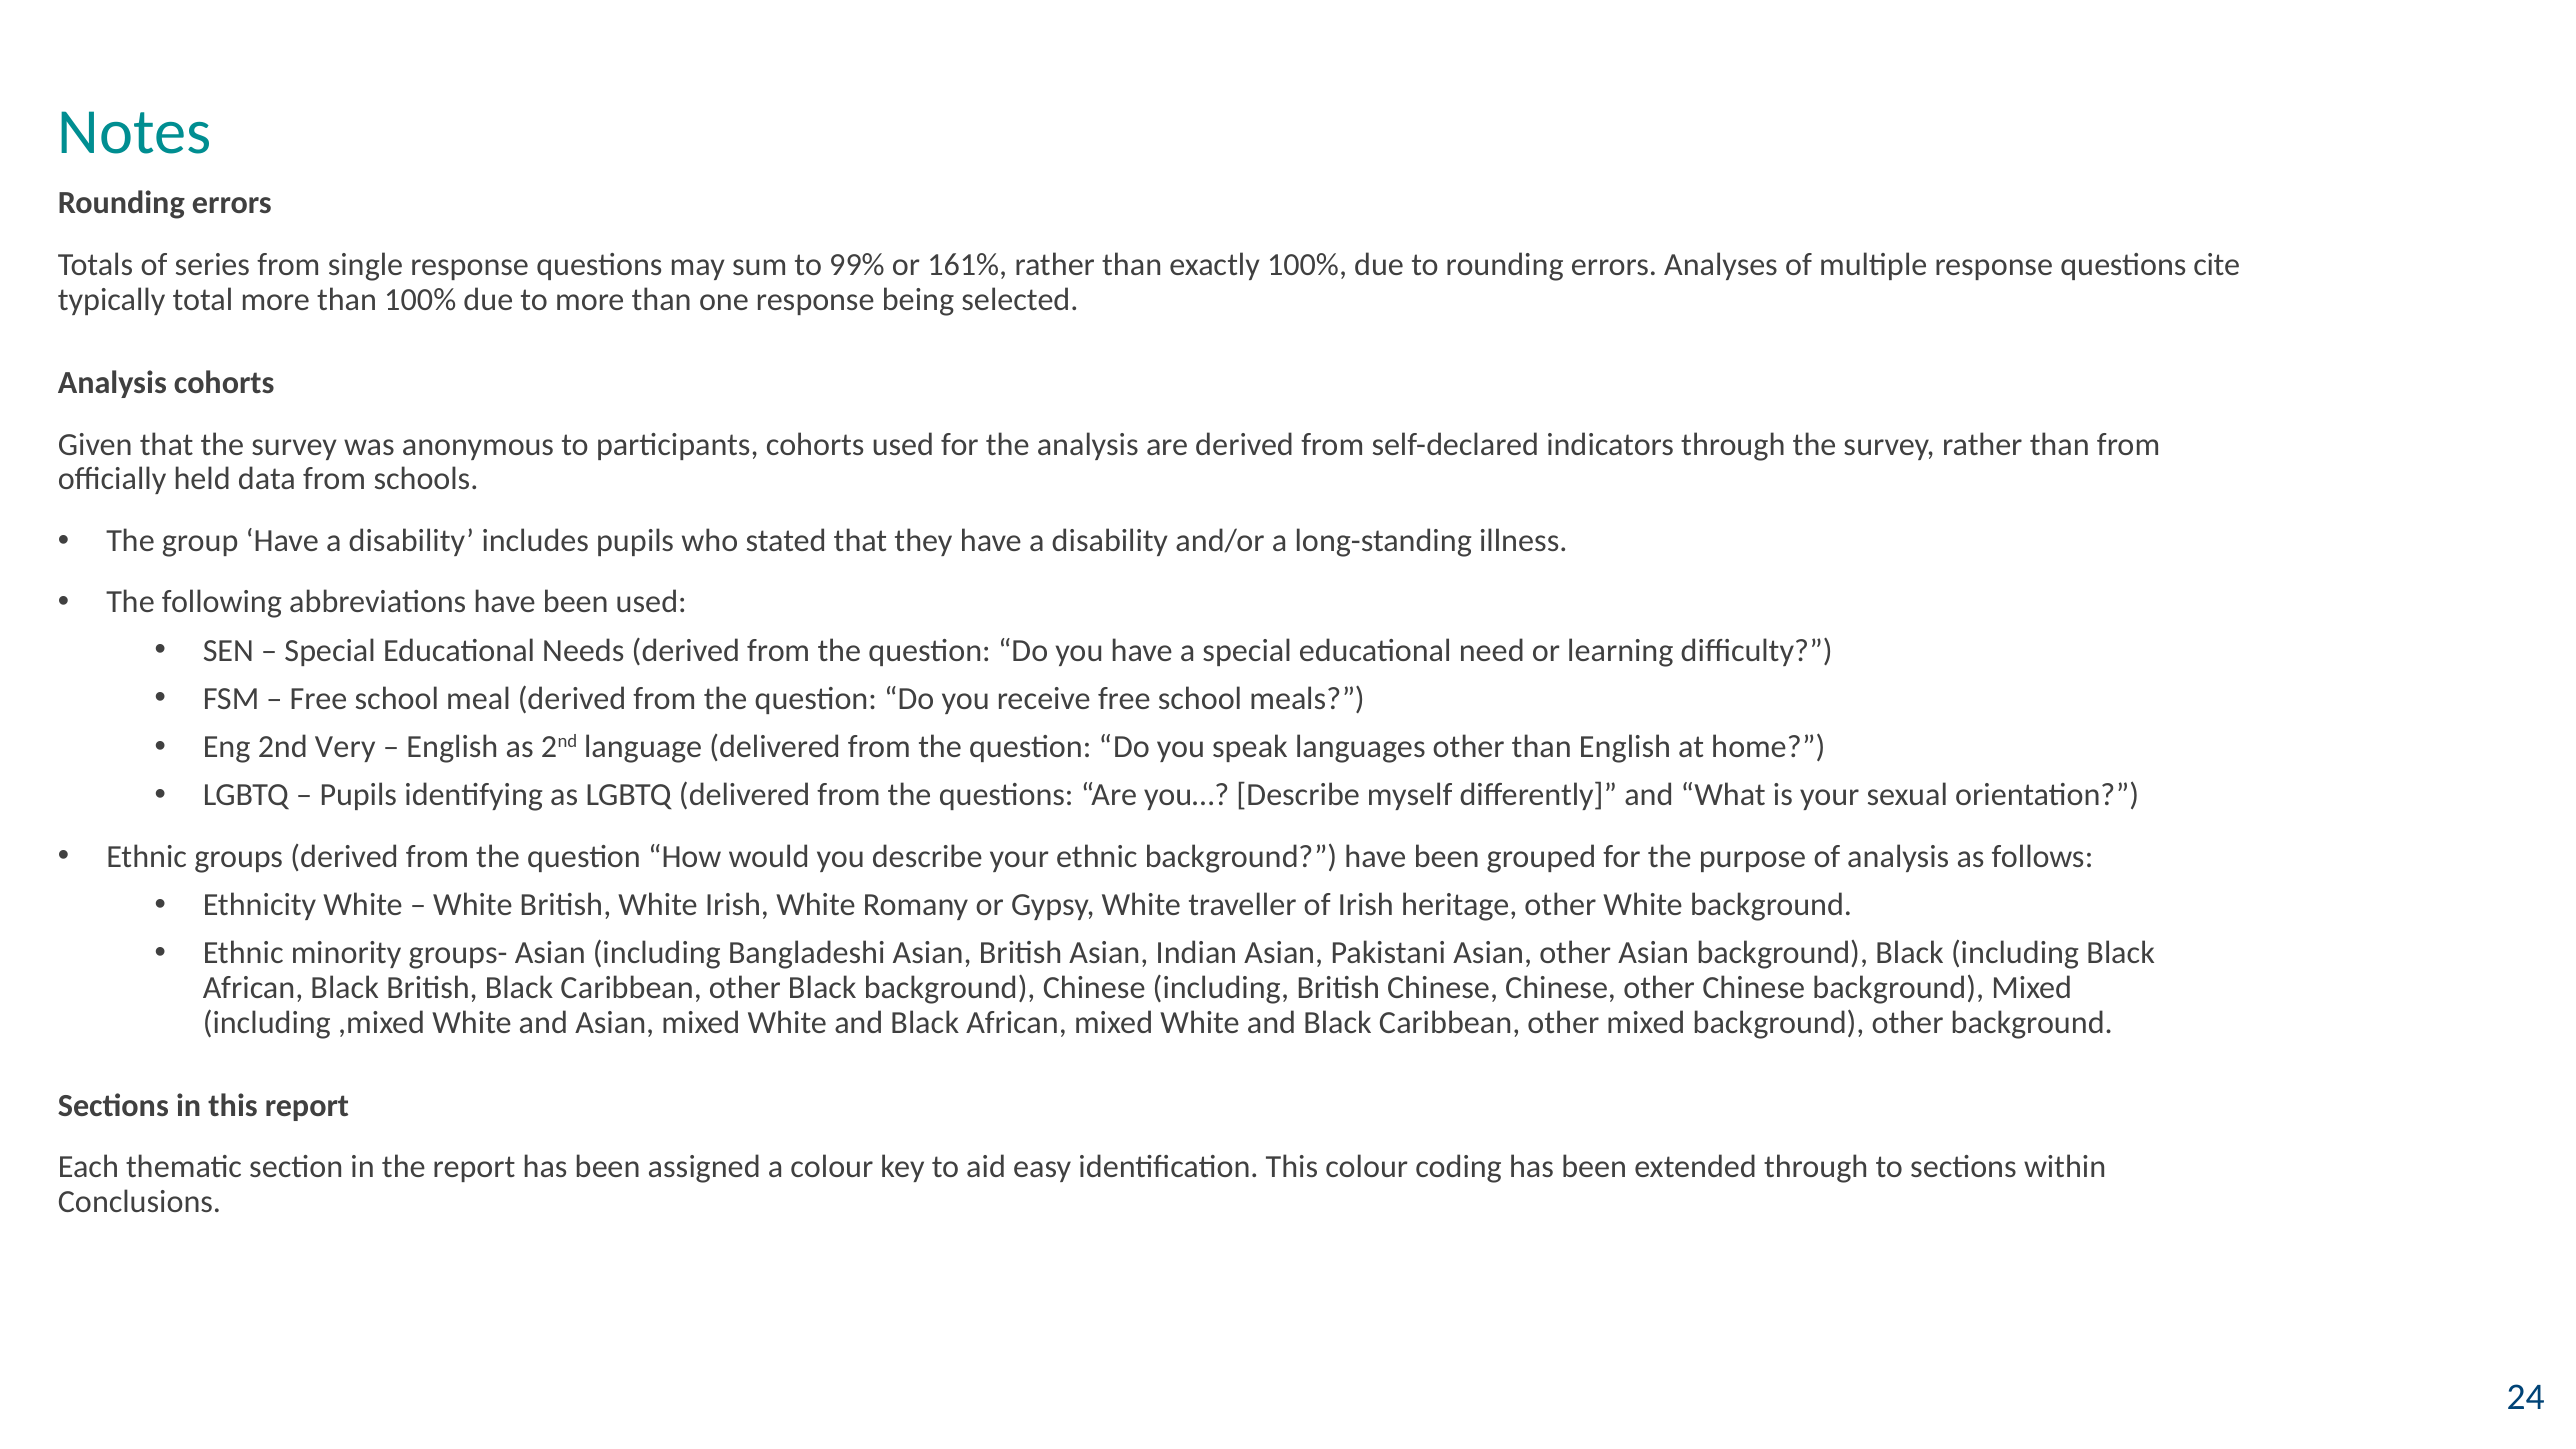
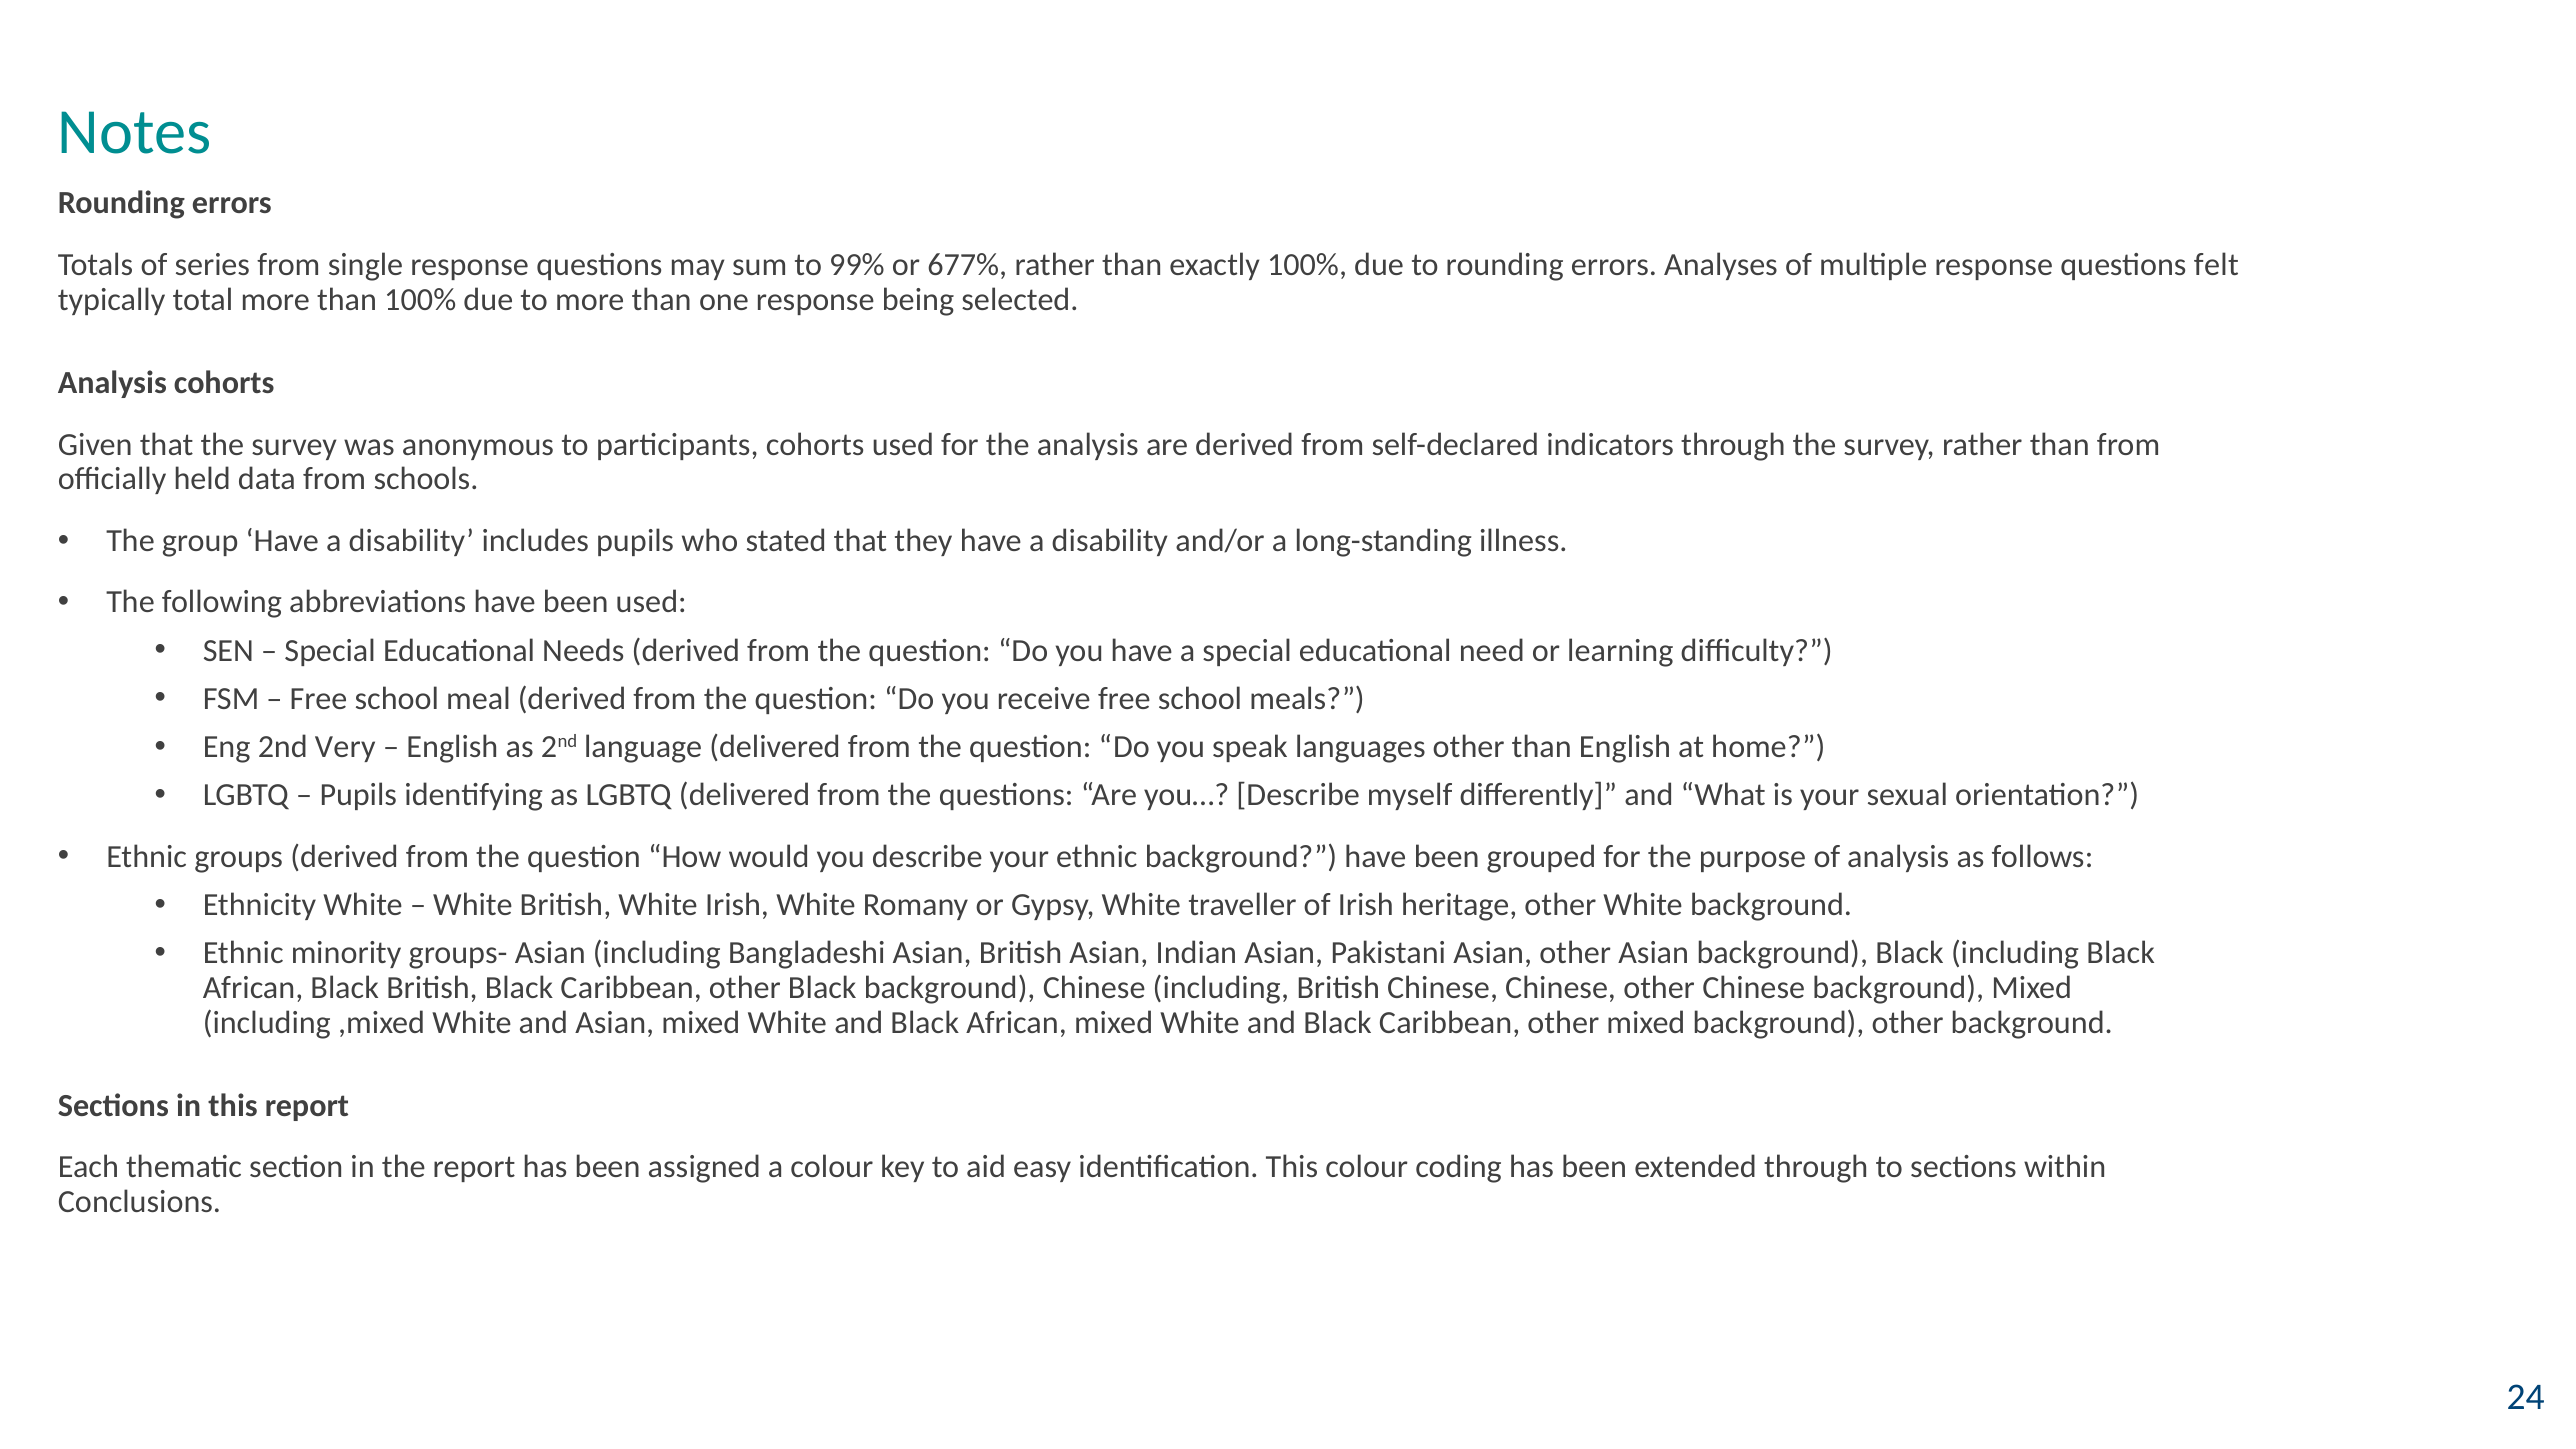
161%: 161% -> 677% (967, 265)
cite: cite -> felt (2216, 265)
